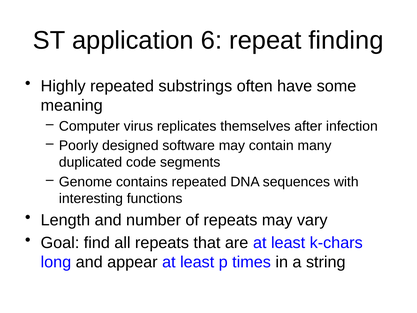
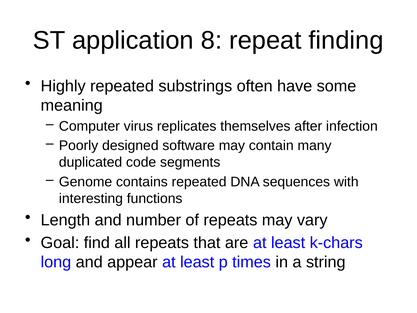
6: 6 -> 8 (212, 40)
